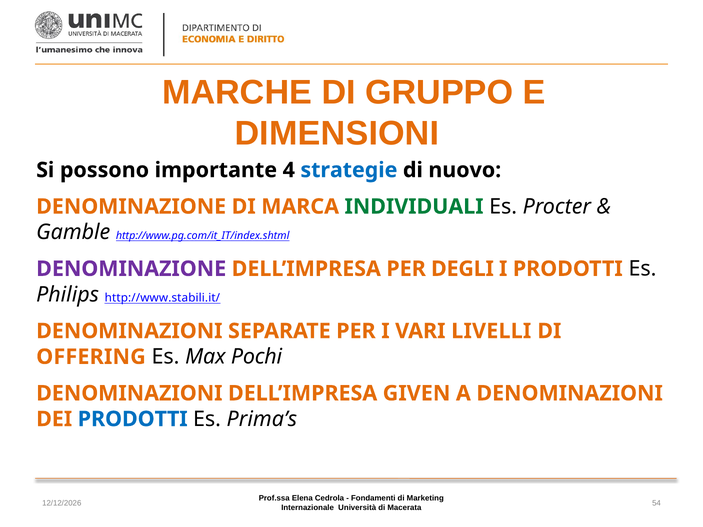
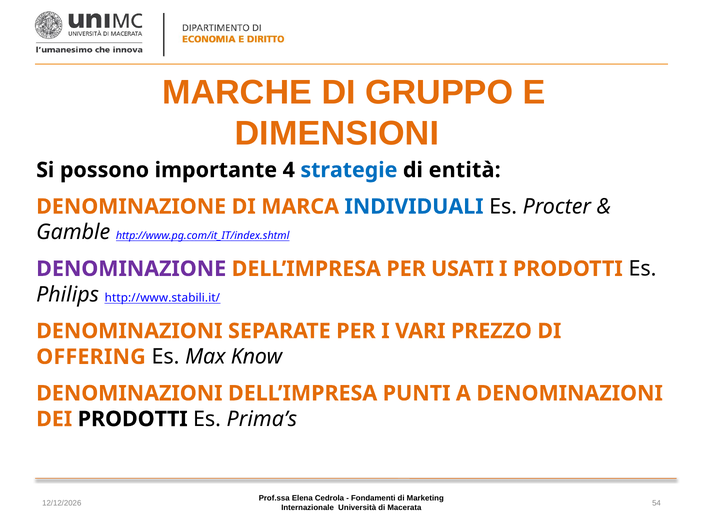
nuovo: nuovo -> entità (465, 170)
INDIVIDUALI colour: green -> blue (414, 207)
DEGLI: DEGLI -> USATI (462, 269)
LIVELLI: LIVELLI -> PREZZO (491, 331)
Pochi: Pochi -> Know (257, 357)
GIVEN: GIVEN -> PUNTI (417, 393)
PRODOTTI colour: blue -> black (133, 419)
